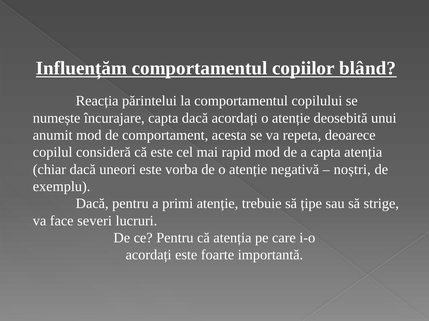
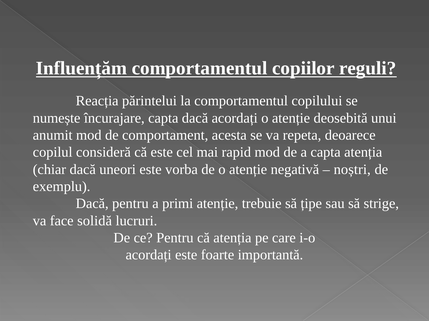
blând: blând -> reguli (368, 69)
severi: severi -> solidă (95, 221)
